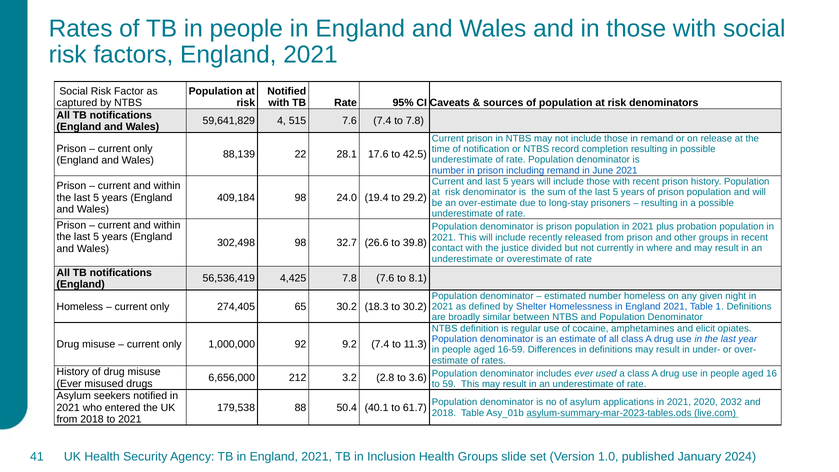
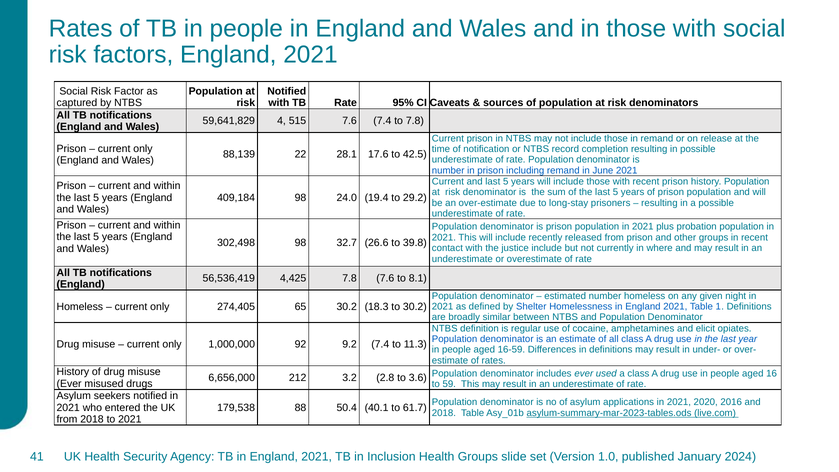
justice divided: divided -> include (547, 248)
2032: 2032 -> 2016 (731, 402)
